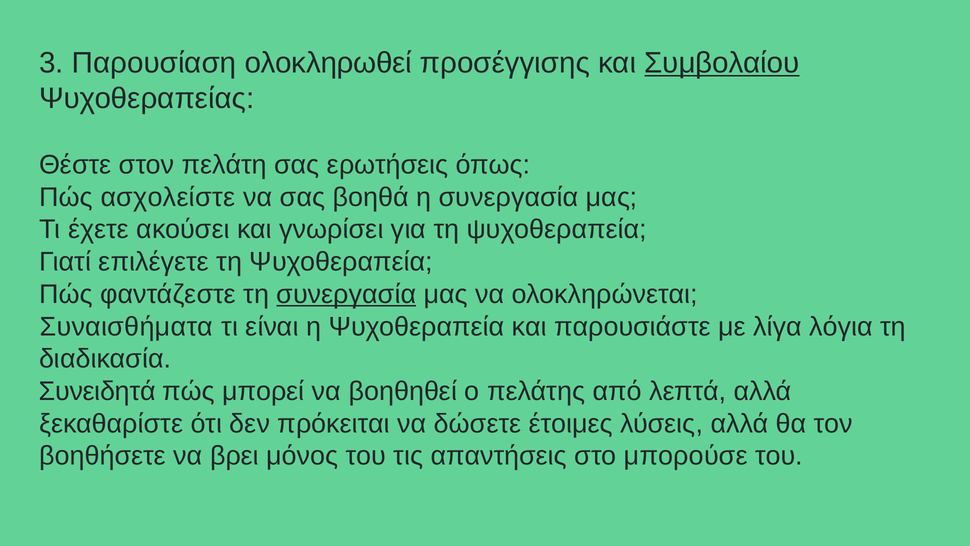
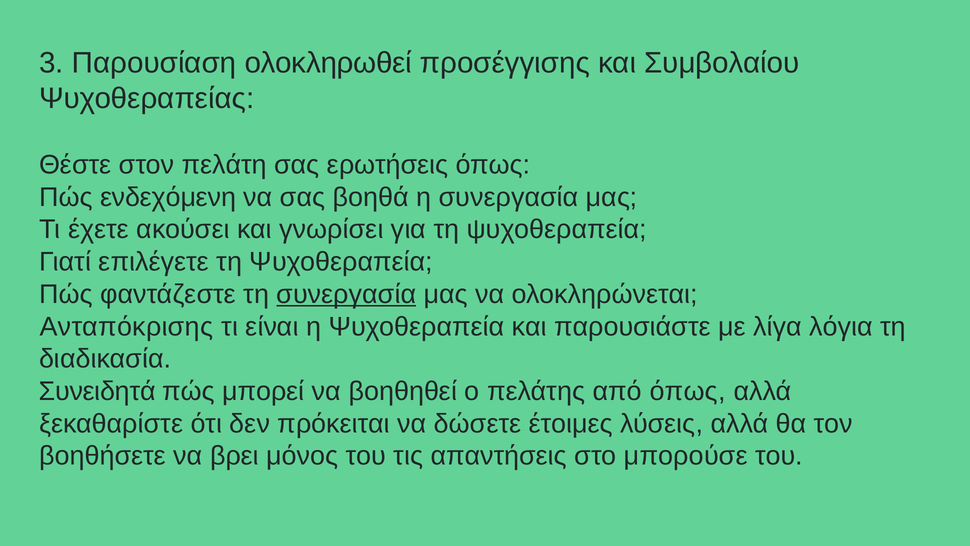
Συμβολαίου underline: present -> none (722, 63)
ασχολείστε: ασχολείστε -> ενδεχόμενη (168, 197)
Συναισθήματα: Συναισθήματα -> Ανταπόκρισης (126, 326)
από λεπτά: λεπτά -> όπως (688, 391)
